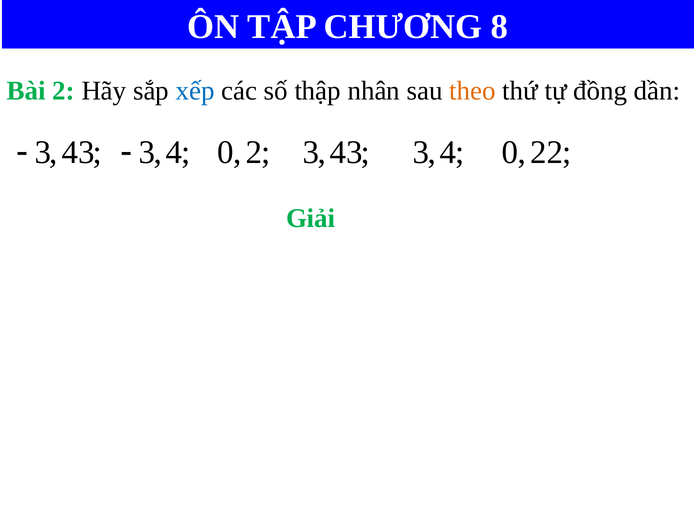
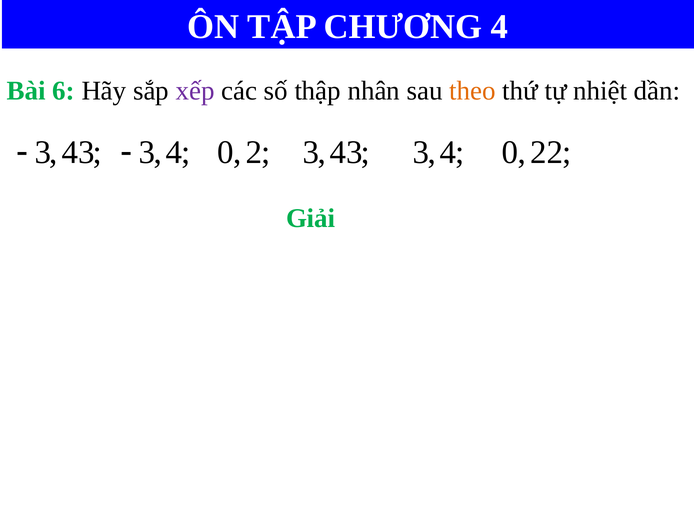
8: 8 -> 4 (500, 27)
2: 2 -> 6 (64, 91)
xếp colour: blue -> purple (195, 91)
đồng: đồng -> nhiệt (600, 91)
